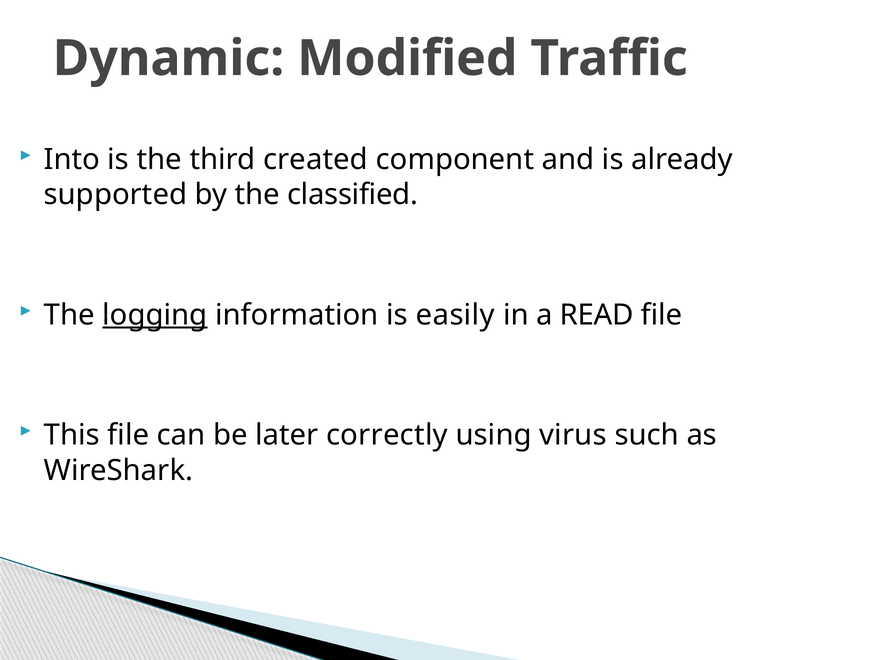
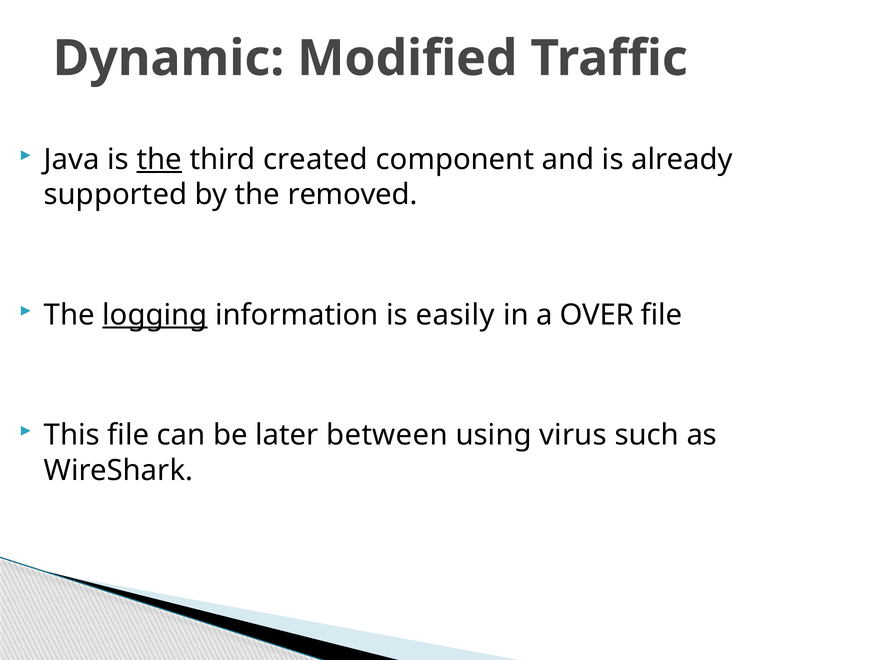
Into: Into -> Java (72, 159)
the underline: none -> present (159, 159)
classified: classified -> removed (353, 195)
READ: READ -> OVER (597, 315)
correctly: correctly -> between (387, 435)
